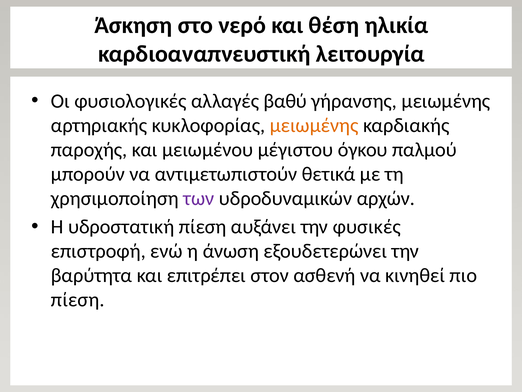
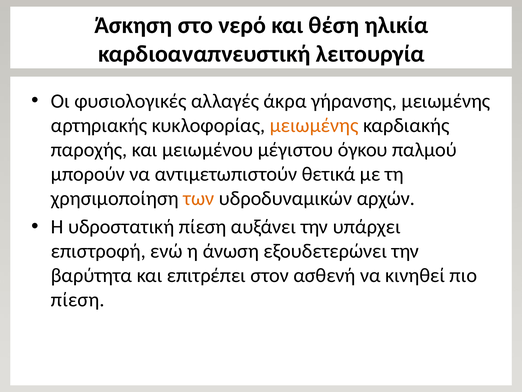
βαθύ: βαθύ -> άκρα (285, 101)
των colour: purple -> orange (199, 198)
φυσικές: φυσικές -> υπάρχει (367, 227)
